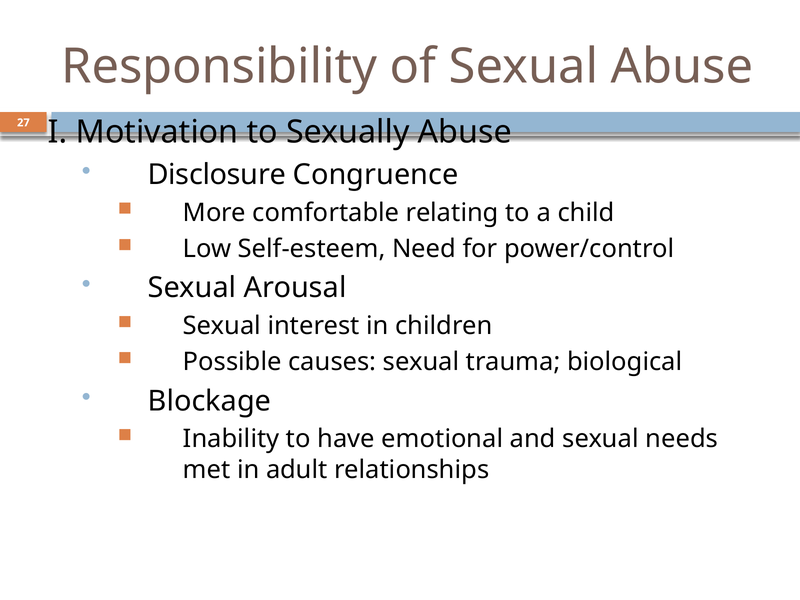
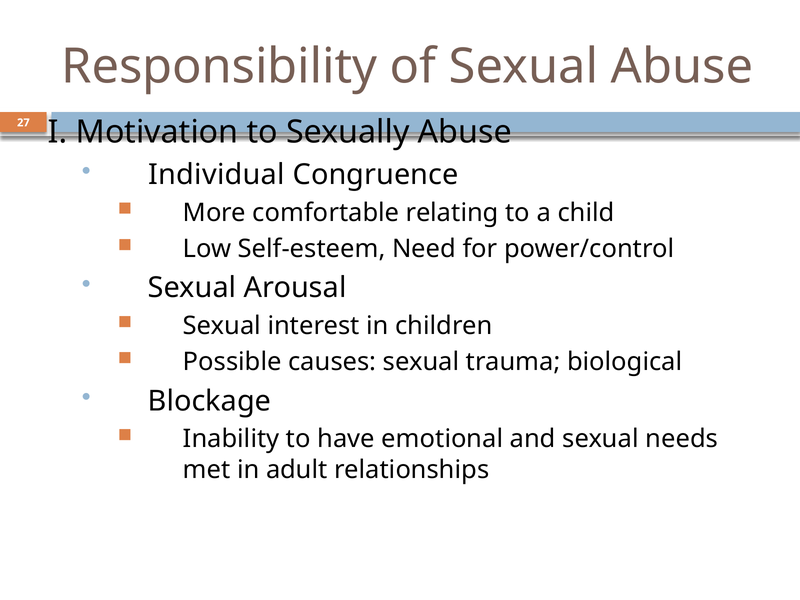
Disclosure: Disclosure -> Individual (216, 175)
